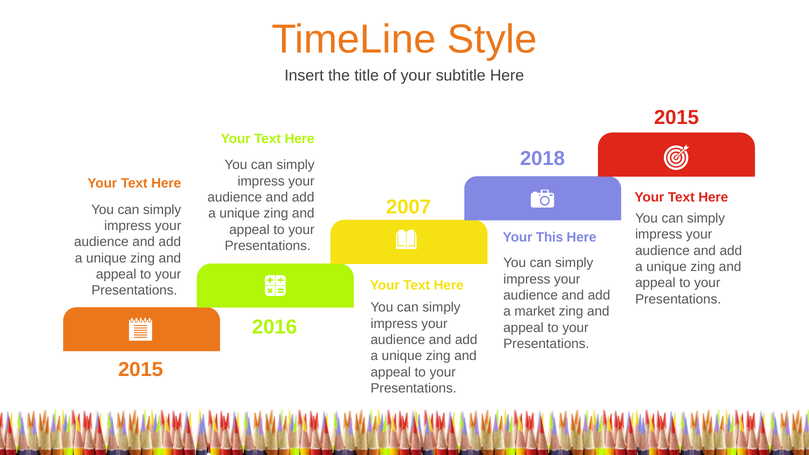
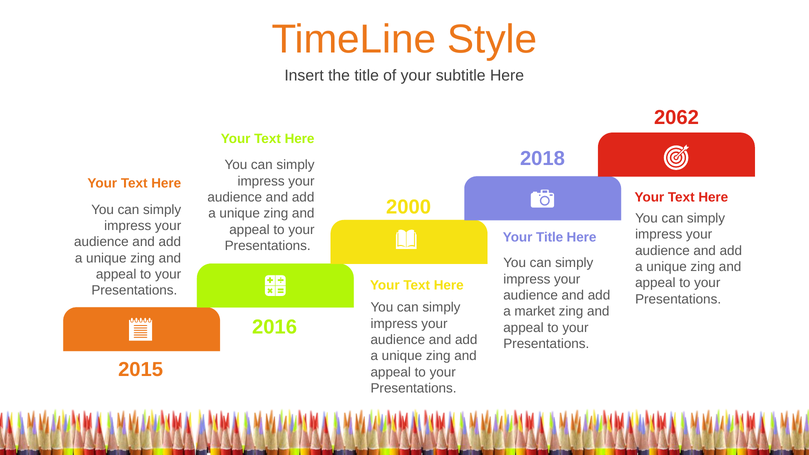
2015: 2015 -> 2062 (676, 117)
2007: 2007 -> 2000 (409, 207)
Your This: This -> Title (550, 237)
